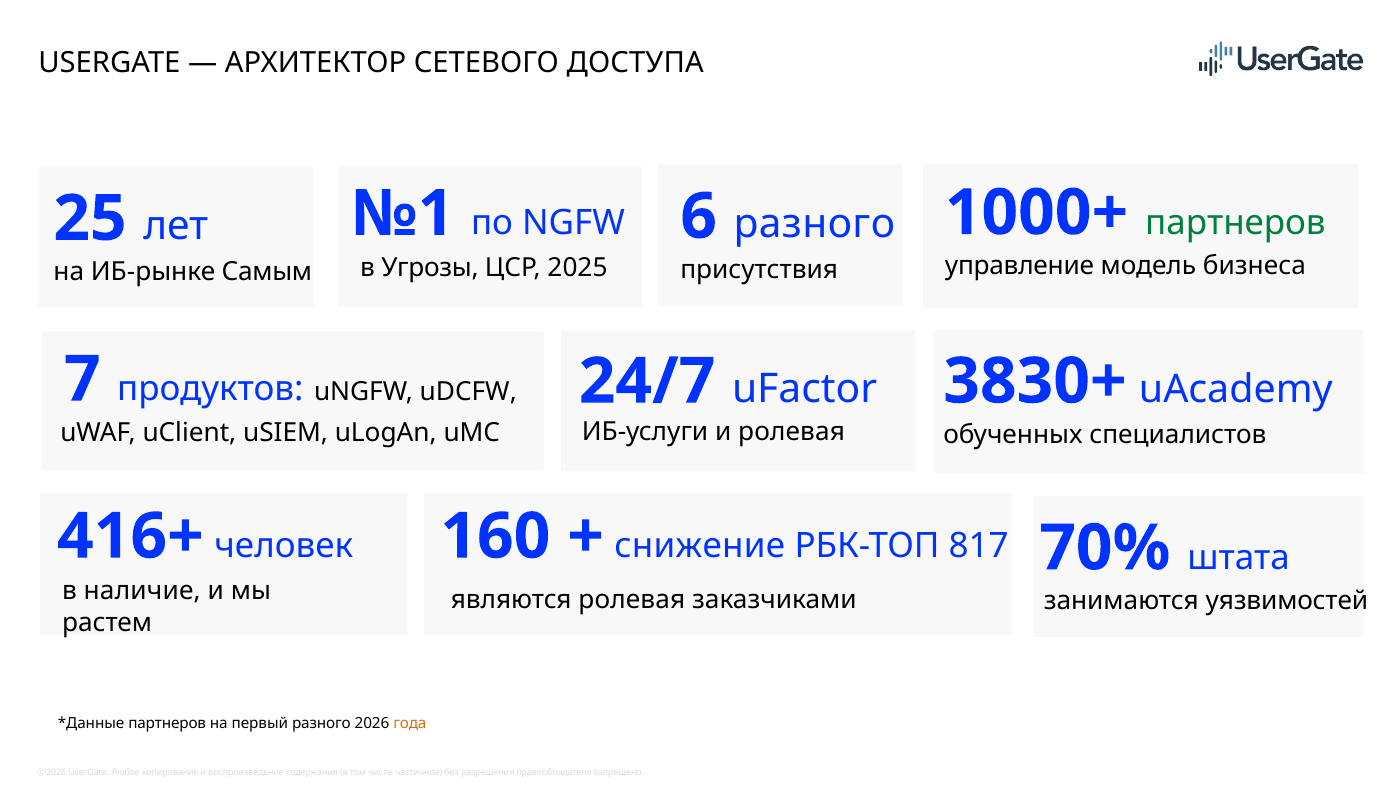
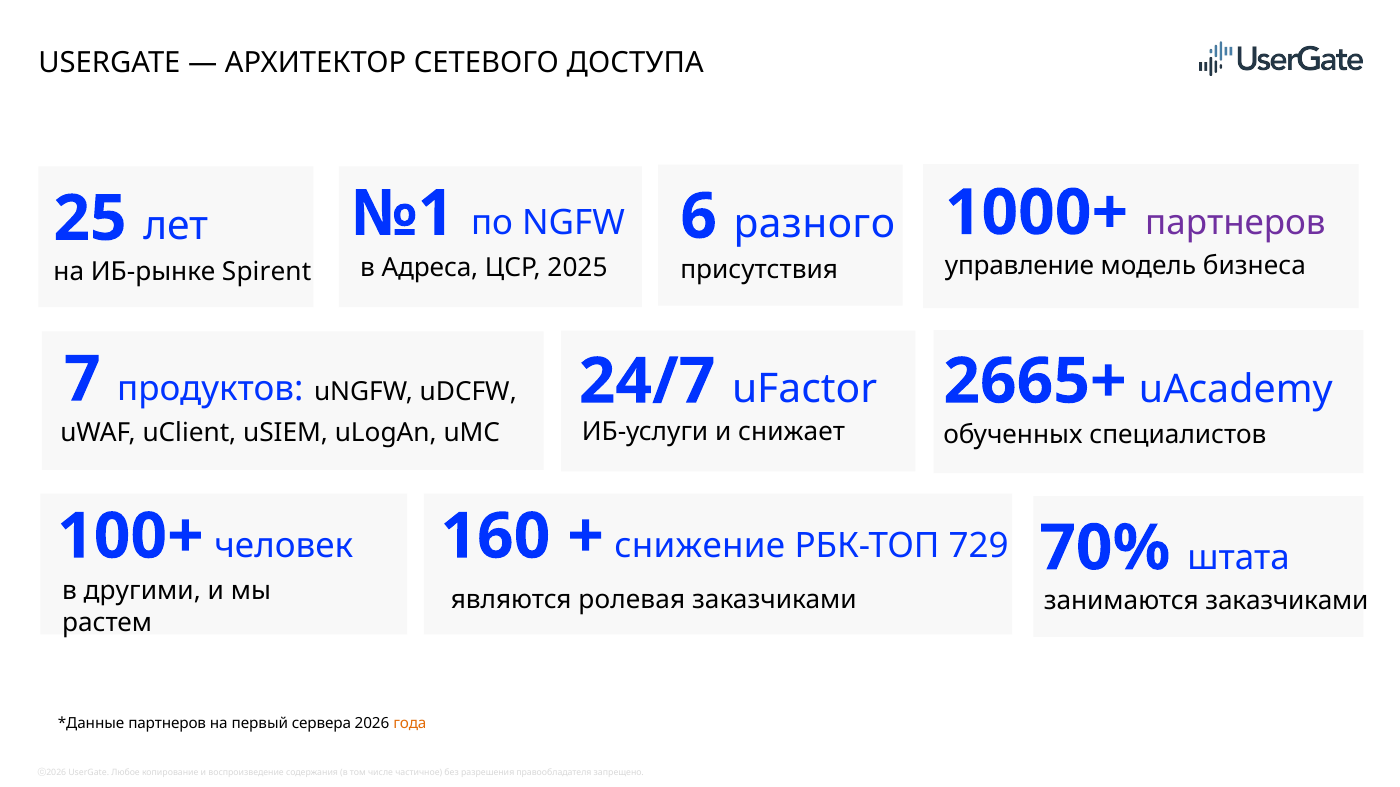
партнеров colour: green -> purple (1235, 223)
Угрозы: Угрозы -> Адреса (430, 268)
Самым: Самым -> Spirent (267, 272)
3830+: 3830+ -> 2665+ (1035, 382)
и ролевая: ролевая -> снижает (792, 432)
416+: 416+ -> 100+ (130, 537)
817: 817 -> 729 (979, 546)
наличие: наличие -> другими (142, 591)
занимаются уязвимостей: уязвимостей -> заказчиками (1287, 602)
первый разного: разного -> сервера (321, 723)
